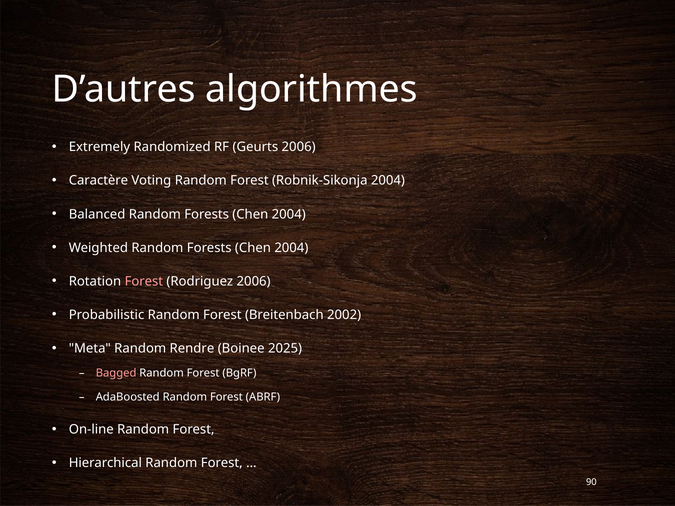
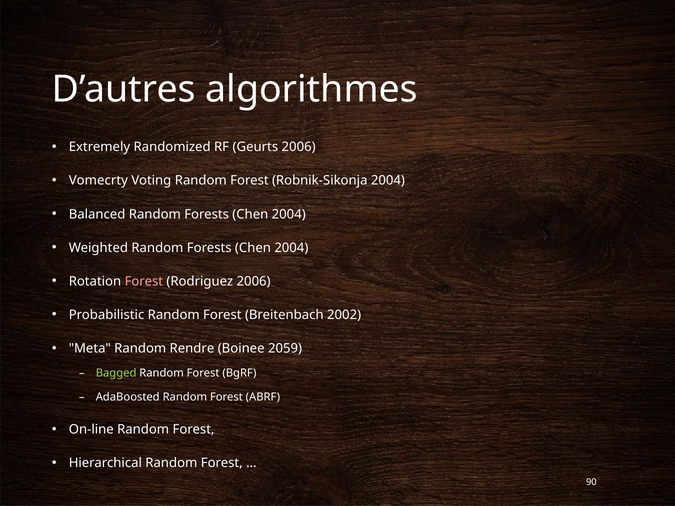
Caractère: Caractère -> Vomecrty (98, 181)
2025: 2025 -> 2059 (285, 349)
Bagged colour: pink -> light green (116, 373)
